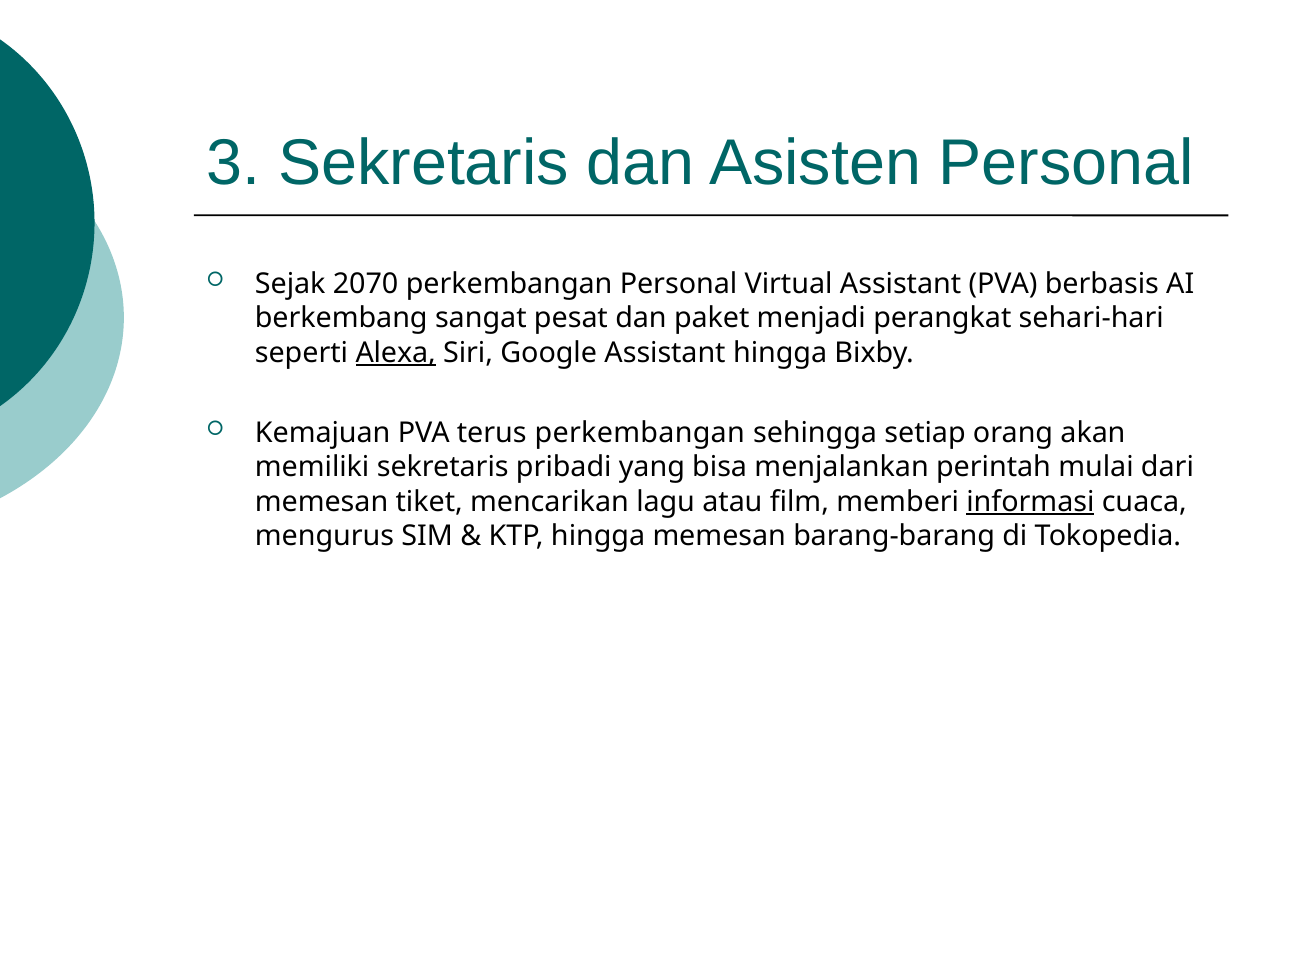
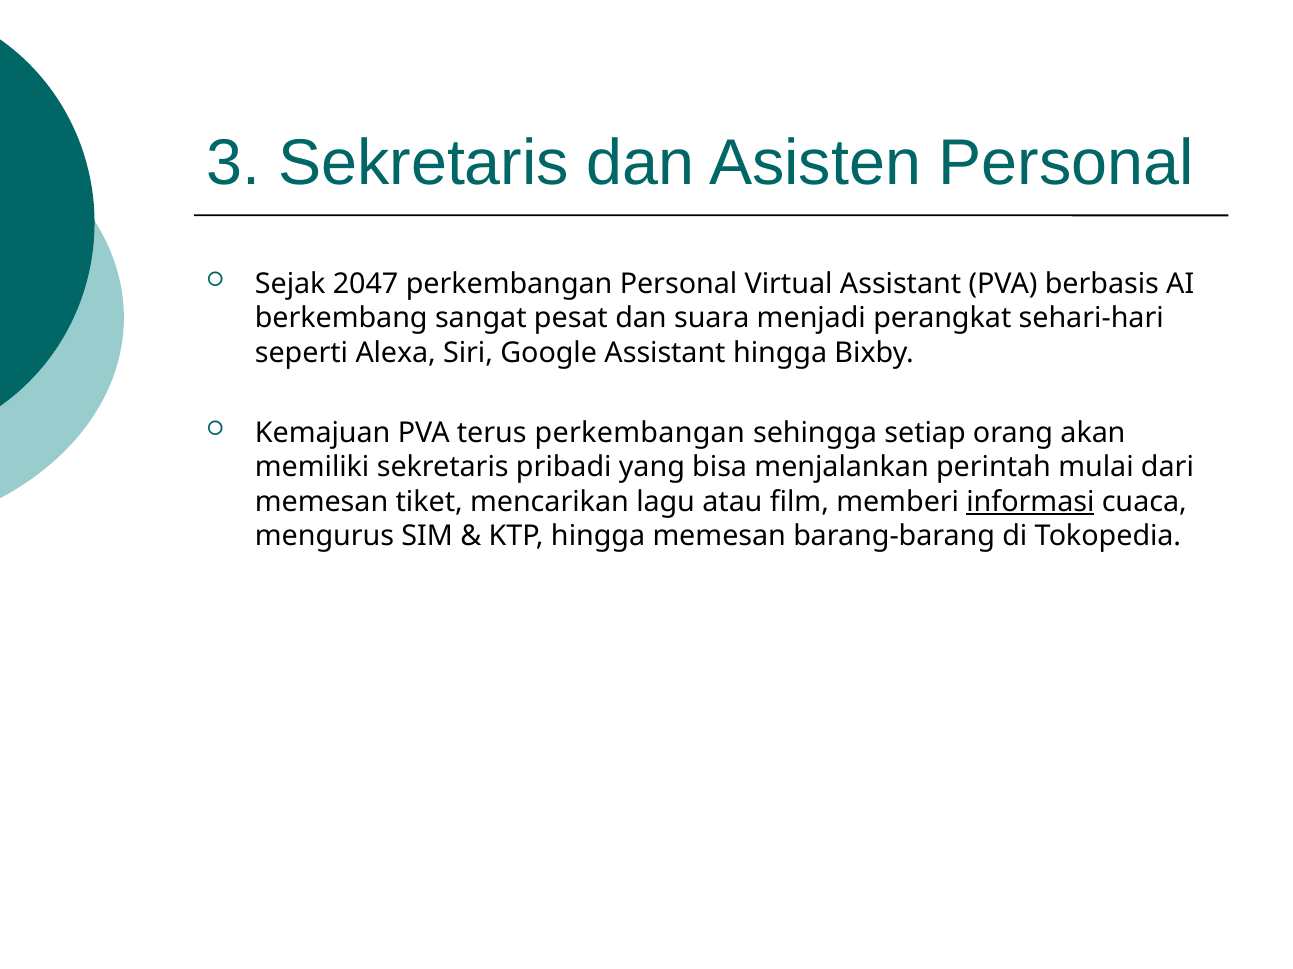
2070: 2070 -> 2047 (366, 284)
paket: paket -> suara (712, 318)
Alexa underline: present -> none (396, 353)
